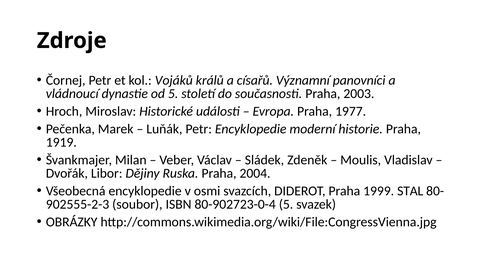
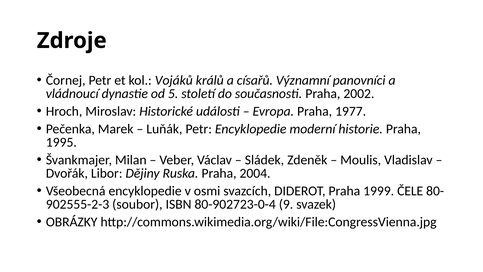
2003: 2003 -> 2002 (359, 93)
1919: 1919 -> 1995 (61, 142)
STAL: STAL -> ČELE (410, 191)
80-902723-0-4 5: 5 -> 9 (286, 204)
